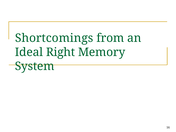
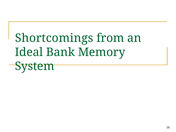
Right: Right -> Bank (60, 52)
